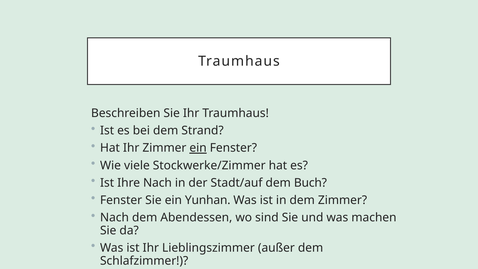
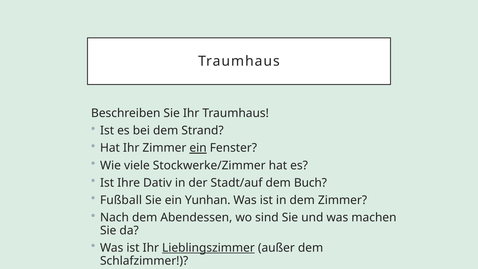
Ihre Nach: Nach -> Dativ (157, 183)
Fenster: Fenster -> Fußball (121, 200)
Lieblingszimmer underline: none -> present (208, 248)
